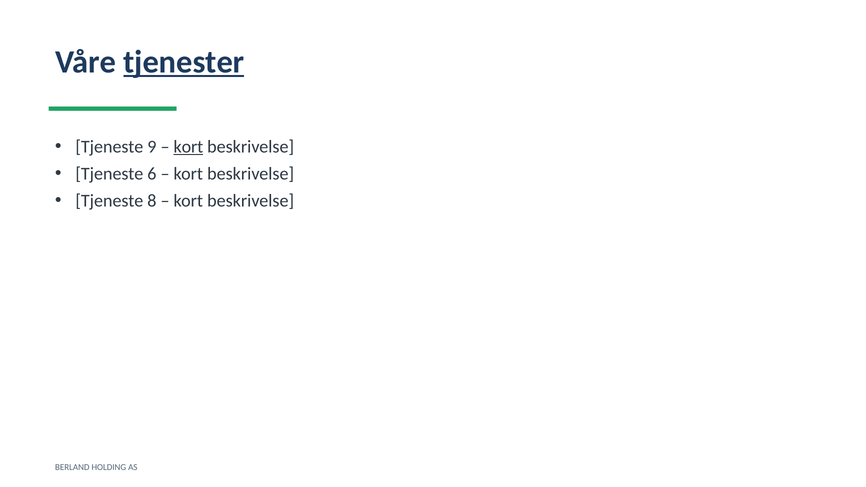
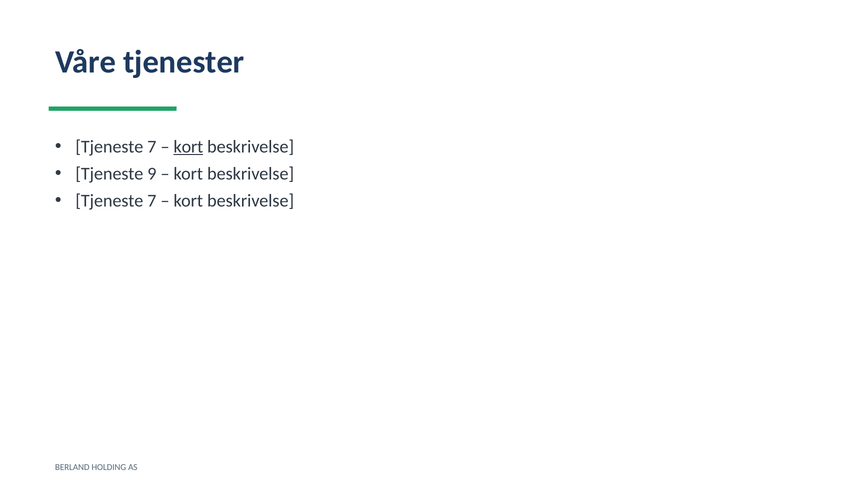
tjenester underline: present -> none (184, 62)
9: 9 -> 7 (152, 147)
6: 6 -> 9 (152, 174)
8: 8 -> 7 (152, 201)
